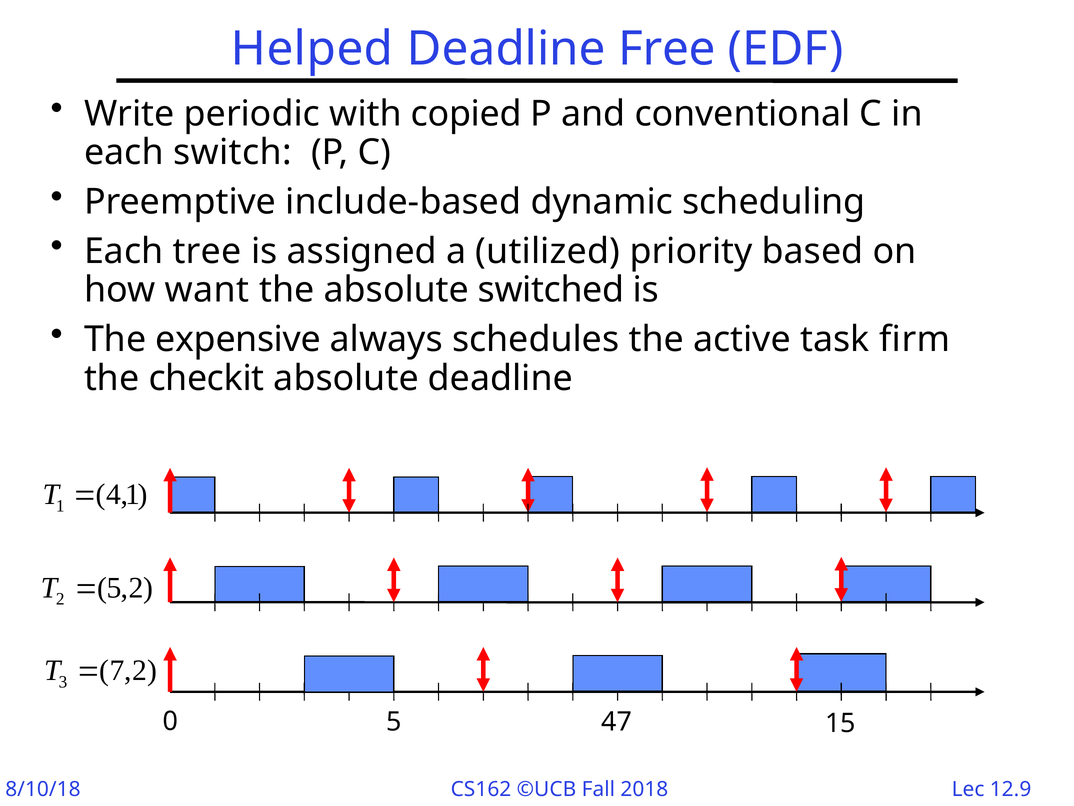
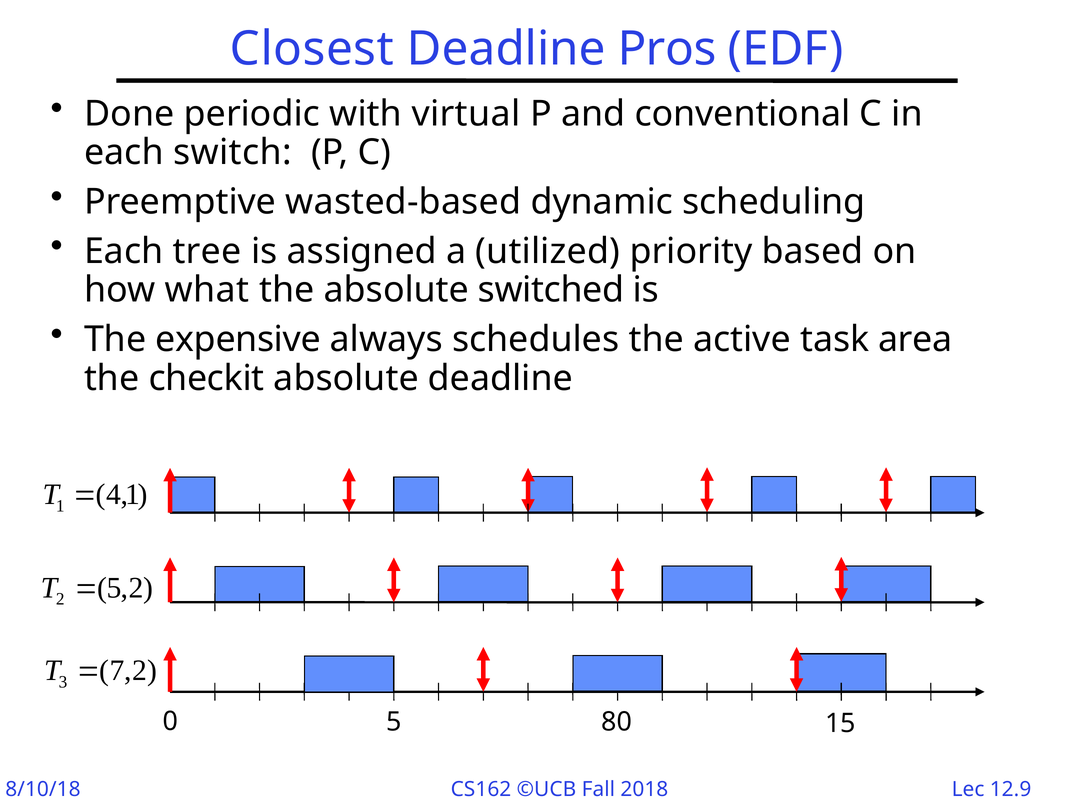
Helped: Helped -> Closest (312, 49)
Free: Free -> Pros (667, 49)
Write: Write -> Done (129, 114)
copied: copied -> virtual (466, 114)
include-based: include-based -> wasted-based (403, 202)
want: want -> what (207, 290)
firm: firm -> area (915, 339)
47: 47 -> 80 (617, 721)
